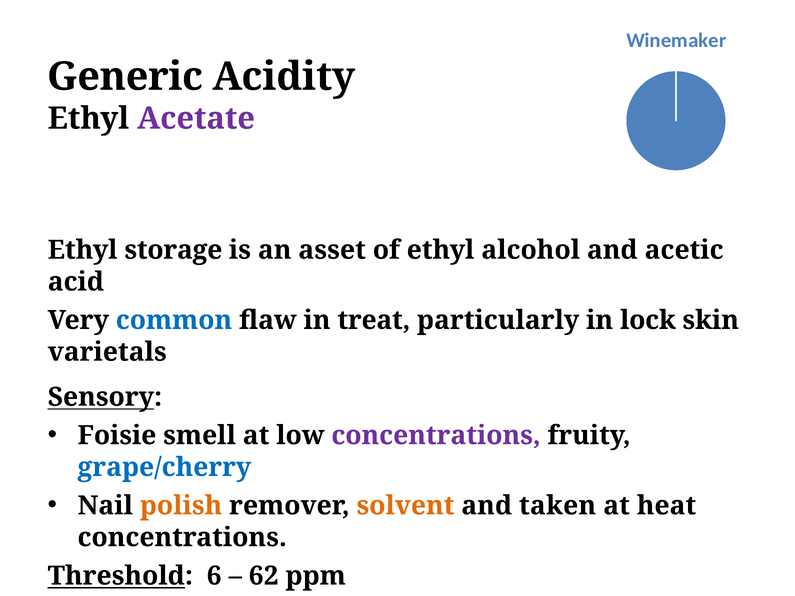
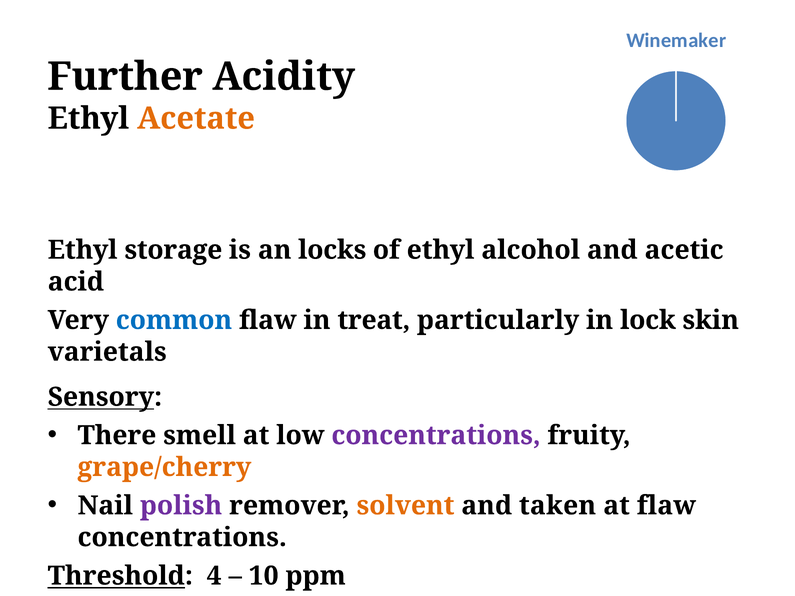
Generic: Generic -> Further (125, 77)
Acetate colour: purple -> orange (196, 119)
asset: asset -> locks (332, 250)
Foisie: Foisie -> There (117, 436)
grape/cherry colour: blue -> orange (164, 467)
polish colour: orange -> purple (181, 506)
at heat: heat -> flaw (666, 506)
6: 6 -> 4 (214, 576)
62: 62 -> 10 (264, 576)
